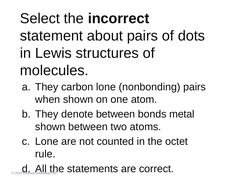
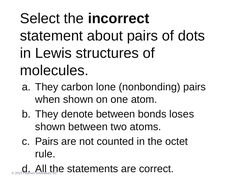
metal: metal -> loses (182, 114)
Lone: Lone -> Pairs (47, 141)
